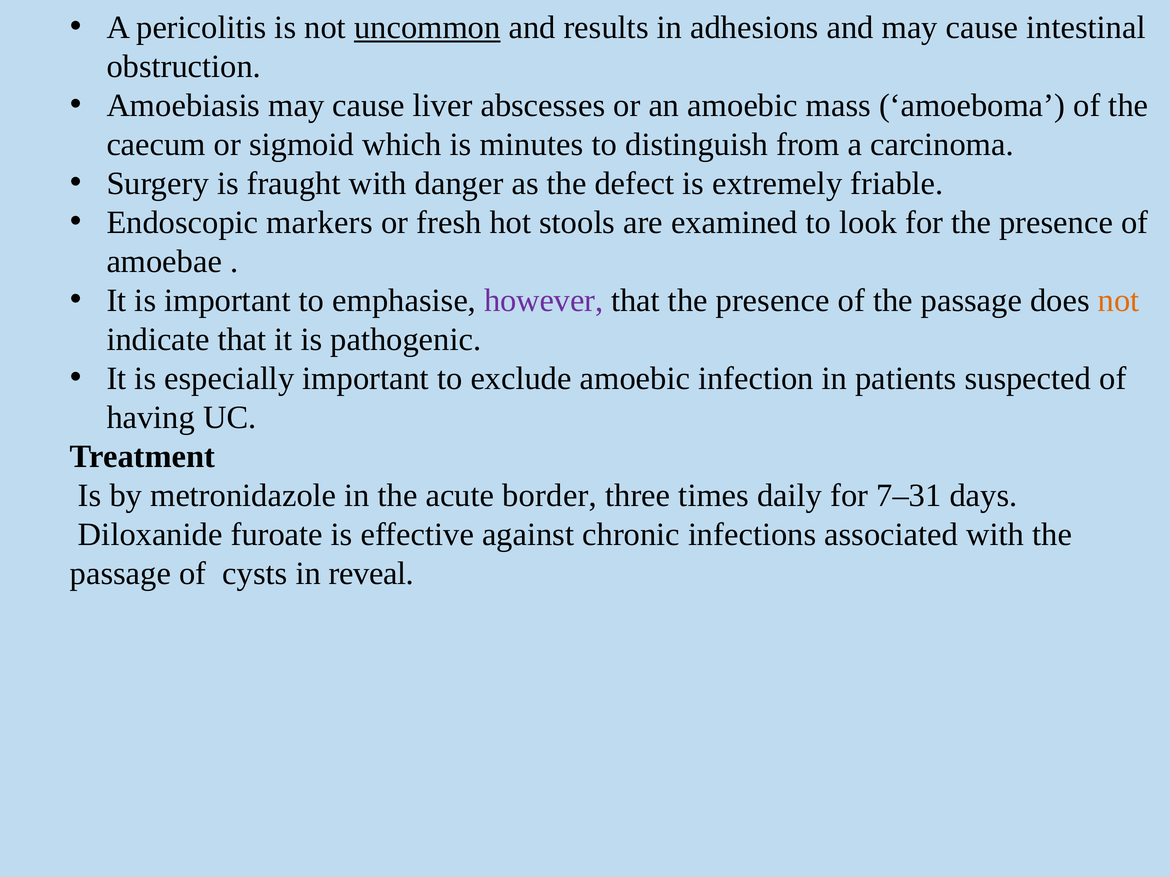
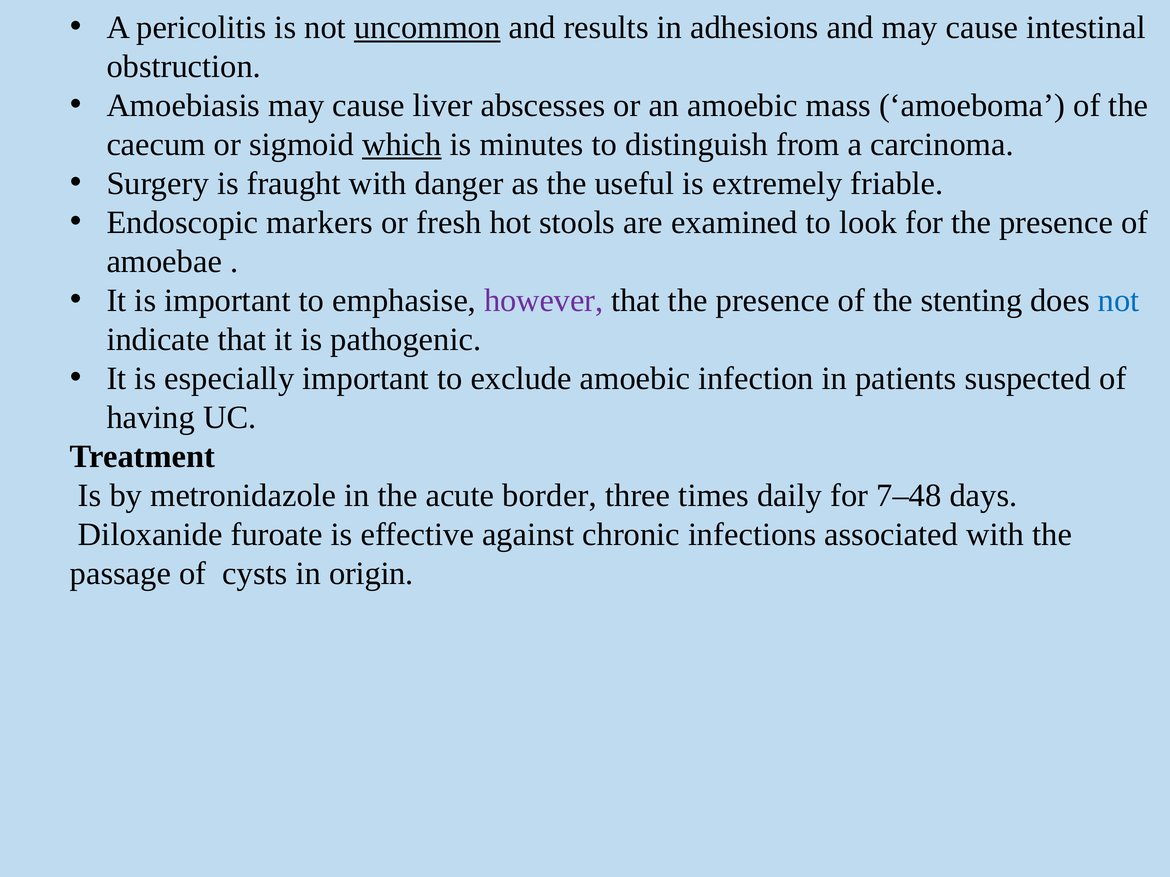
which underline: none -> present (402, 145)
defect: defect -> useful (634, 184)
of the passage: passage -> stenting (972, 301)
not colour: orange -> blue (1119, 301)
7–31: 7–31 -> 7–48 (909, 496)
reveal: reveal -> origin (371, 574)
